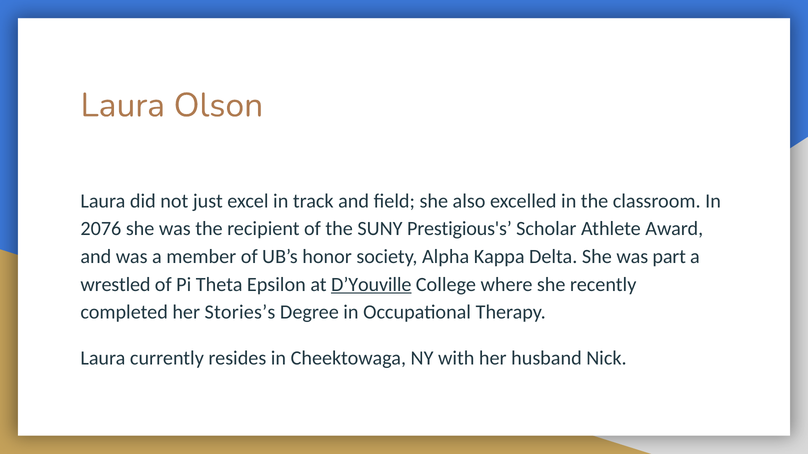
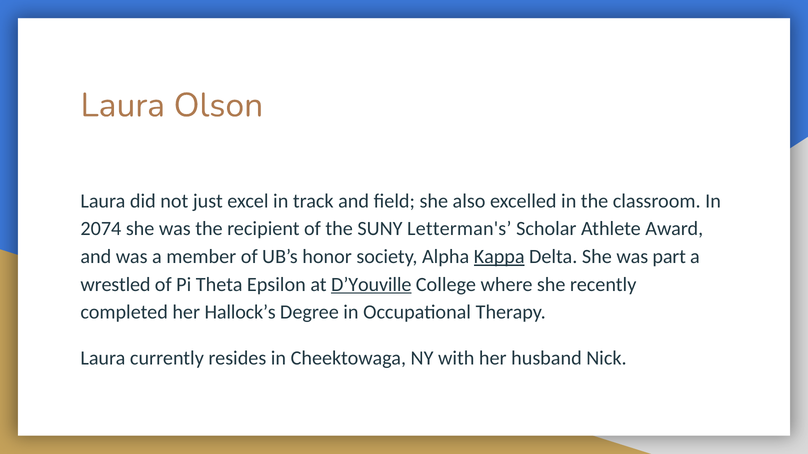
2076: 2076 -> 2074 (101, 229)
Prestigious's: Prestigious's -> Letterman's (459, 229)
Kappa underline: none -> present (499, 257)
Stories’s: Stories’s -> Hallock’s (240, 313)
